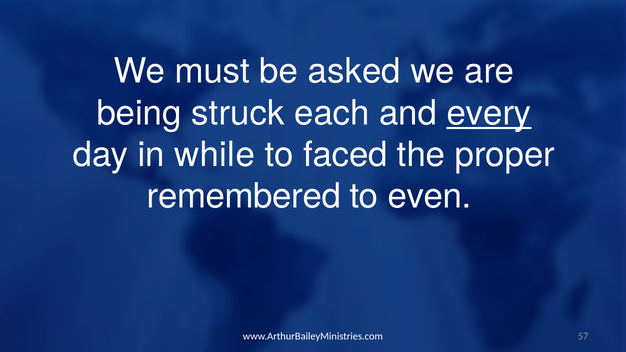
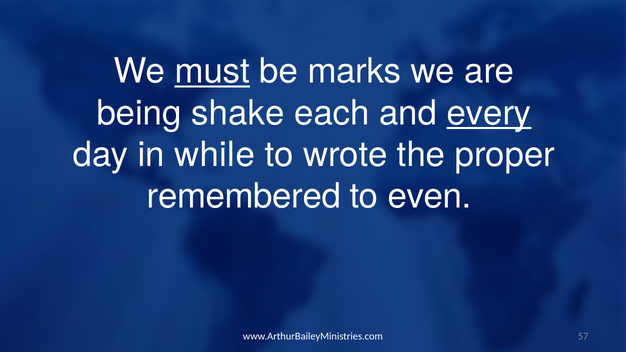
must underline: none -> present (212, 71)
asked: asked -> marks (354, 71)
struck: struck -> shake (238, 113)
faced: faced -> wrote (345, 155)
